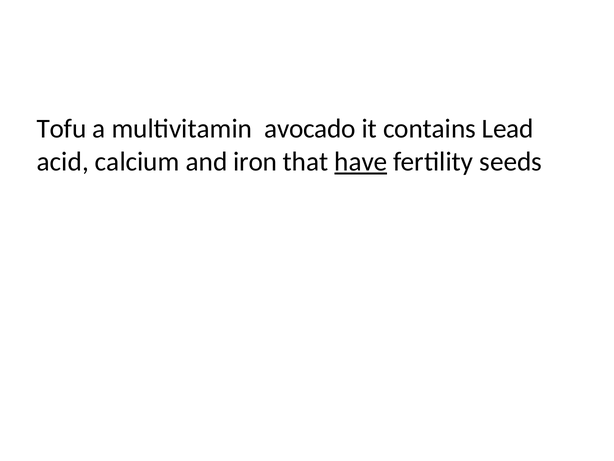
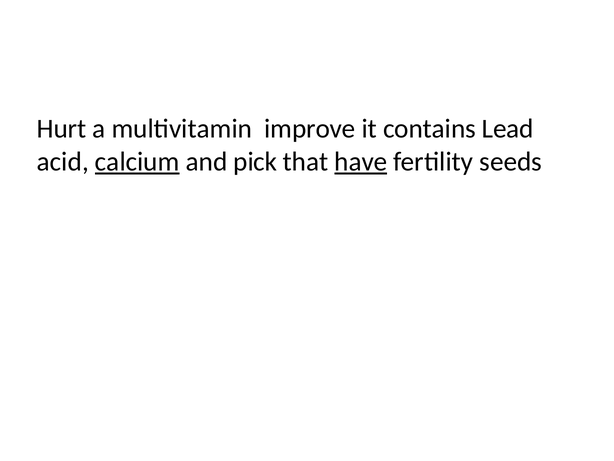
Tofu: Tofu -> Hurt (62, 129)
avocado: avocado -> improve (310, 129)
calcium underline: none -> present (137, 162)
iron: iron -> pick (255, 162)
